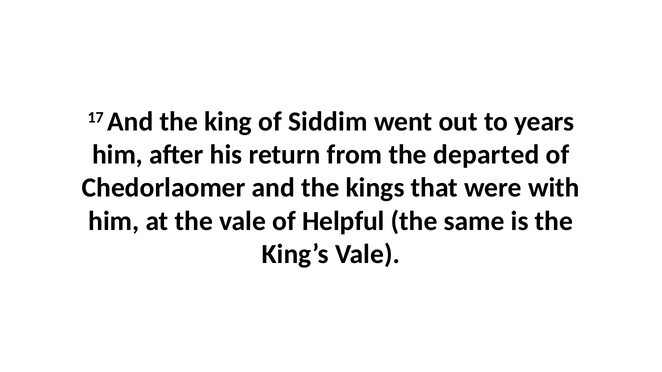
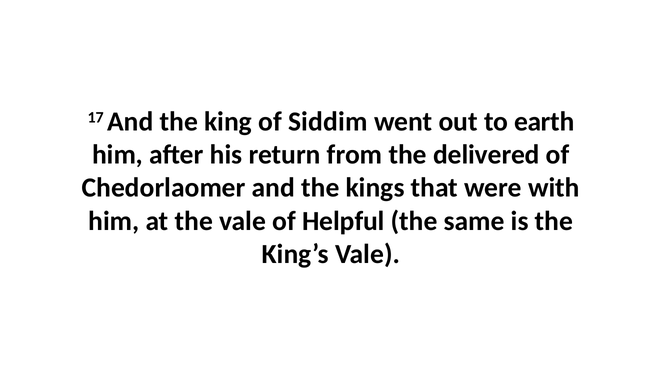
years: years -> earth (544, 122)
departed: departed -> delivered (486, 155)
